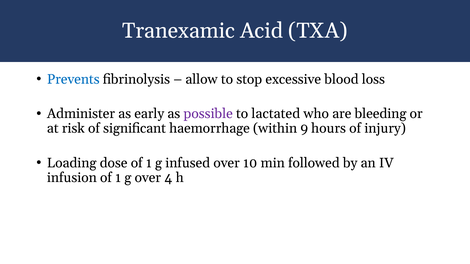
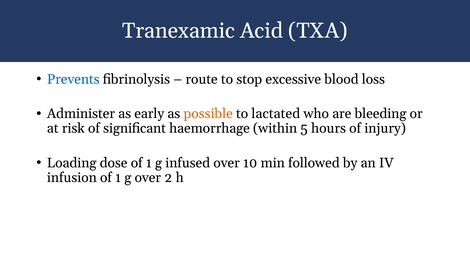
allow: allow -> route (202, 79)
possible colour: purple -> orange (208, 114)
9: 9 -> 5 (304, 129)
4: 4 -> 2 (168, 178)
